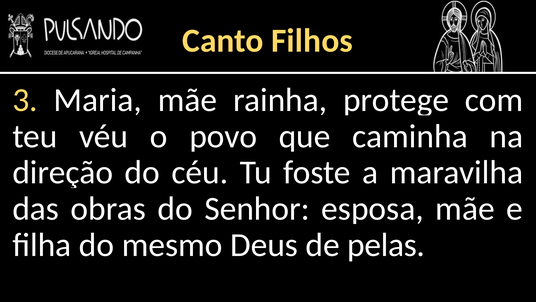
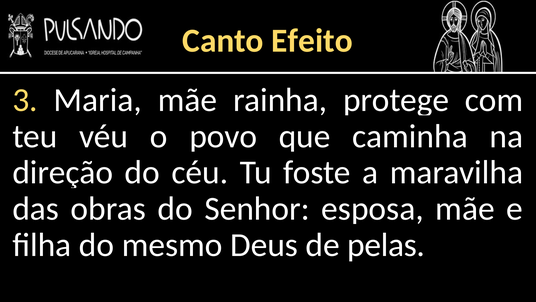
Filhos: Filhos -> Efeito (312, 41)
